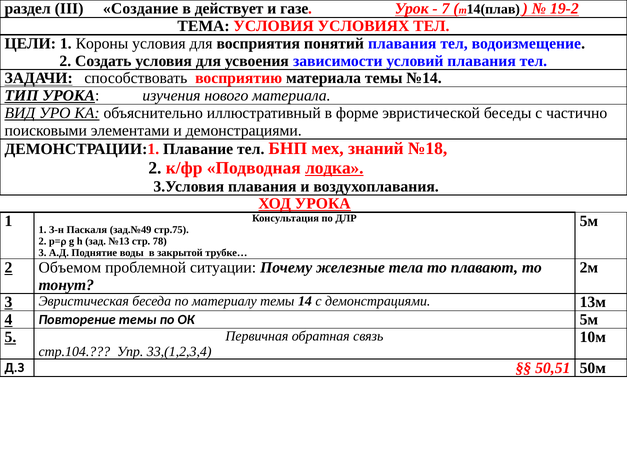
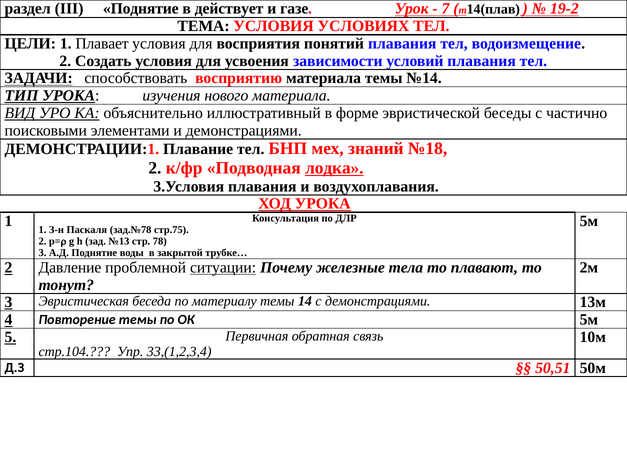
III Создание: Создание -> Поднятие (141, 9)
Короны: Короны -> Плавает (102, 44)
зад.№49: зад.№49 -> зад.№78 (131, 230)
Объемом: Объемом -> Давление (70, 268)
ситуации underline: none -> present (223, 268)
